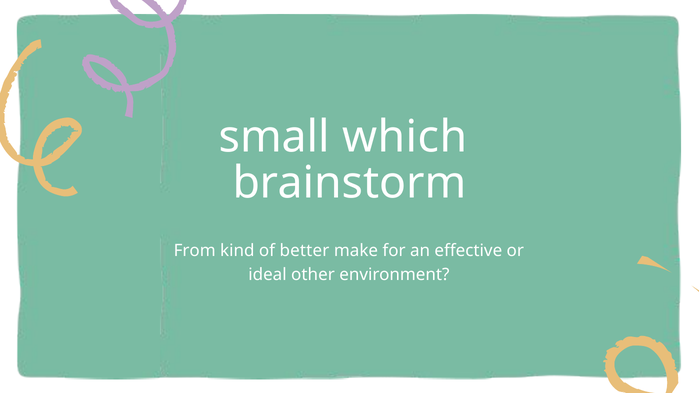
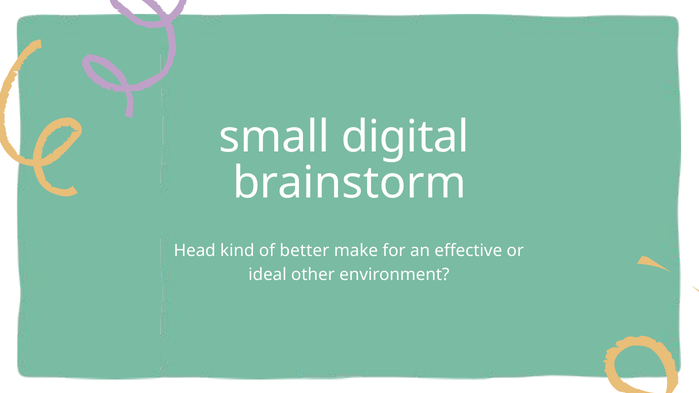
which: which -> digital (405, 137)
From: From -> Head (195, 251)
